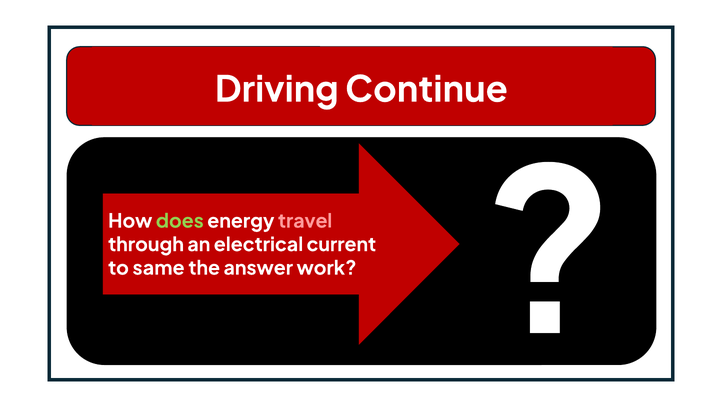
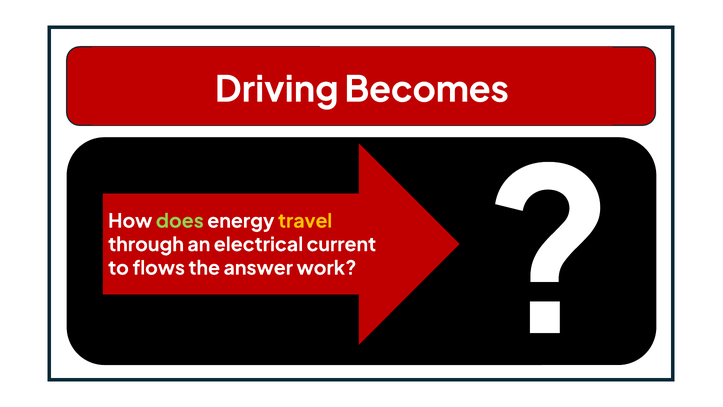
Continue: Continue -> Becomes (427, 90)
travel colour: pink -> yellow (305, 221)
same: same -> flows (159, 268)
